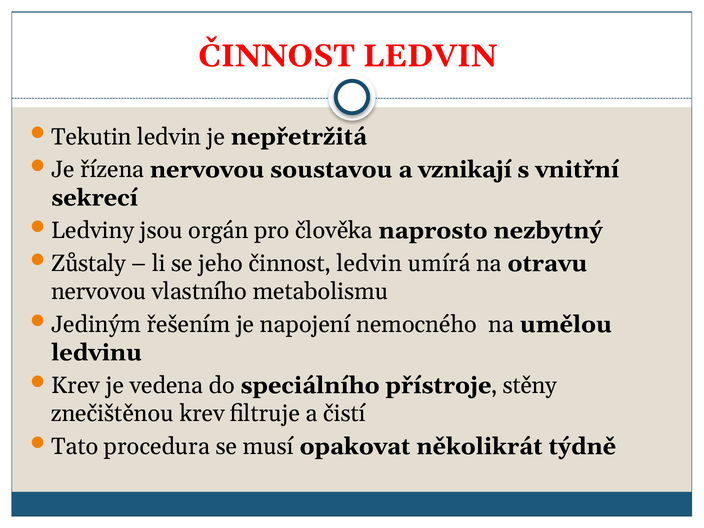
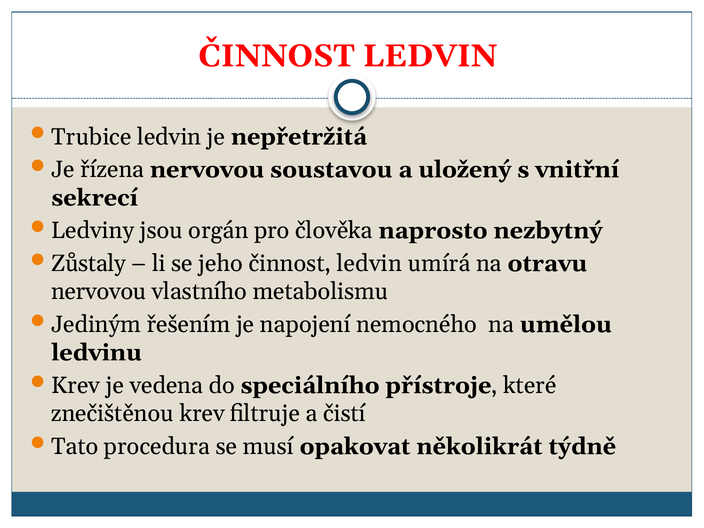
Tekutin: Tekutin -> Trubice (91, 137)
vznikají: vznikají -> uložený (465, 170)
stěny: stěny -> které (530, 385)
